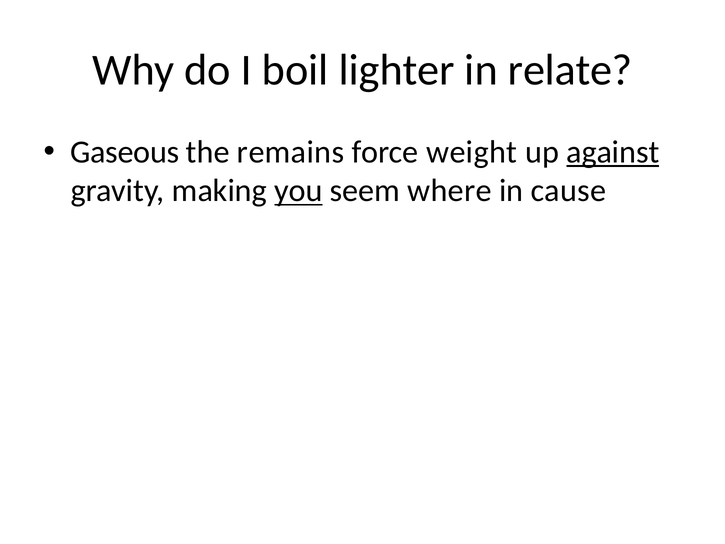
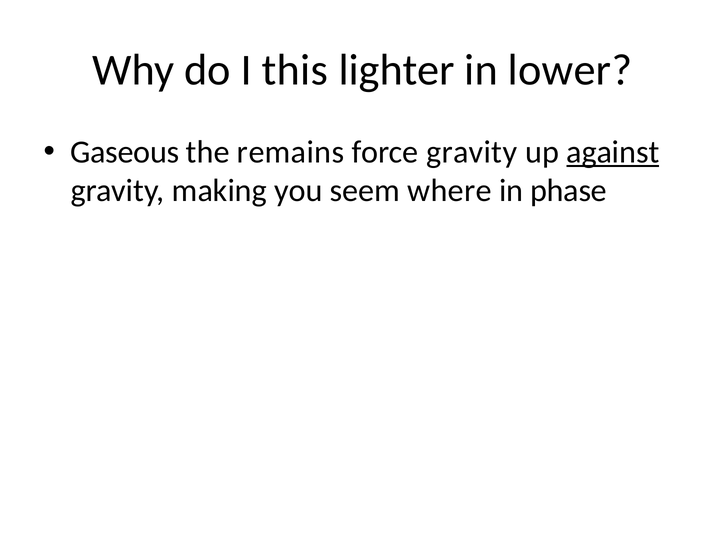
boil: boil -> this (295, 70)
relate: relate -> lower (570, 70)
force weight: weight -> gravity (472, 152)
you underline: present -> none (298, 191)
cause: cause -> phase (569, 191)
